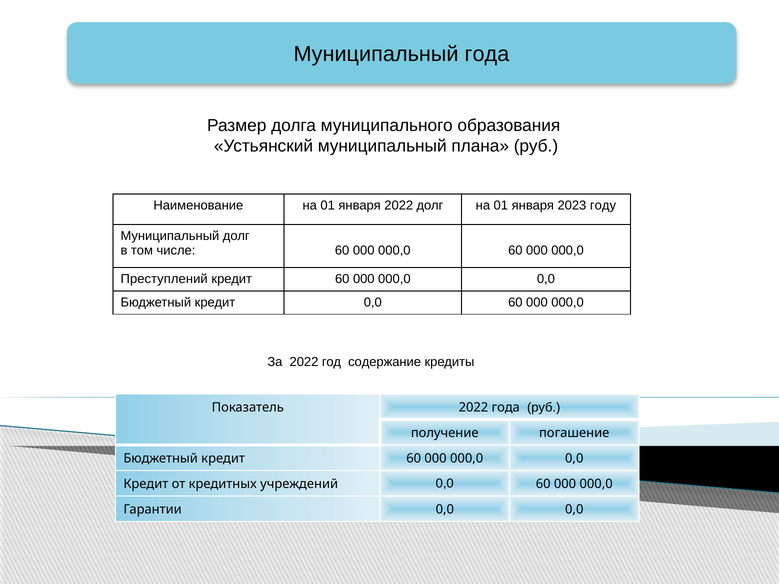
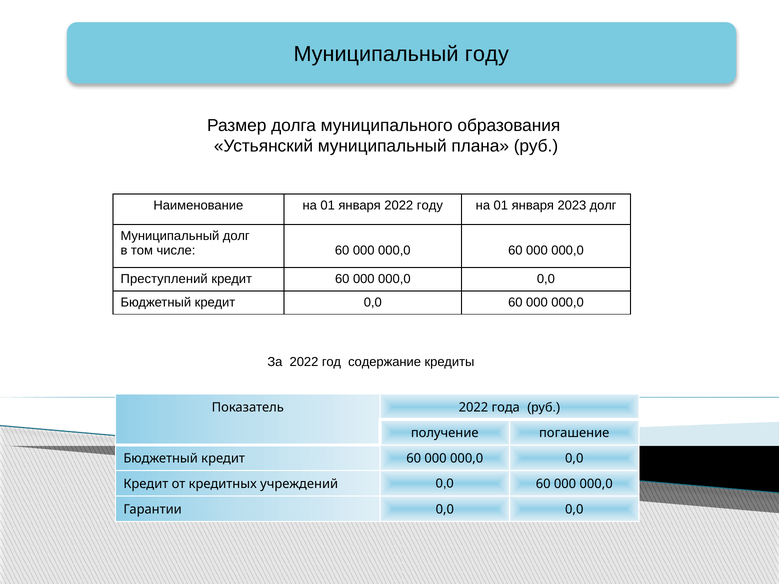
Муниципальный года: года -> году (487, 54)
2022 долг: долг -> году (430, 205)
2023 году: году -> долг (603, 205)
